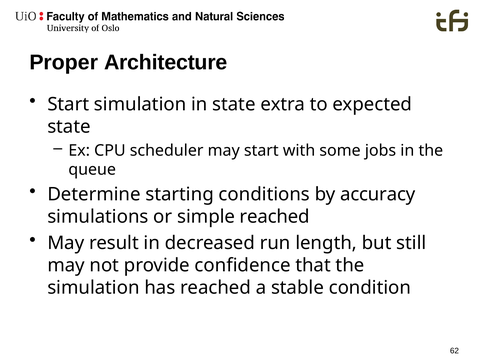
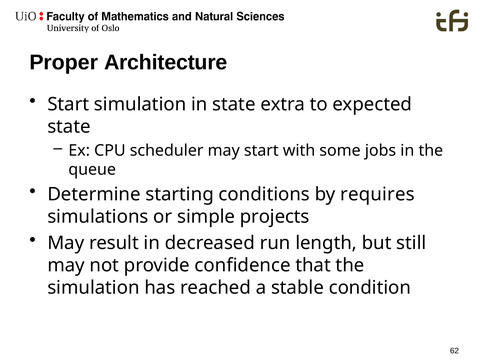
accuracy: accuracy -> requires (378, 194)
simple reached: reached -> projects (275, 217)
